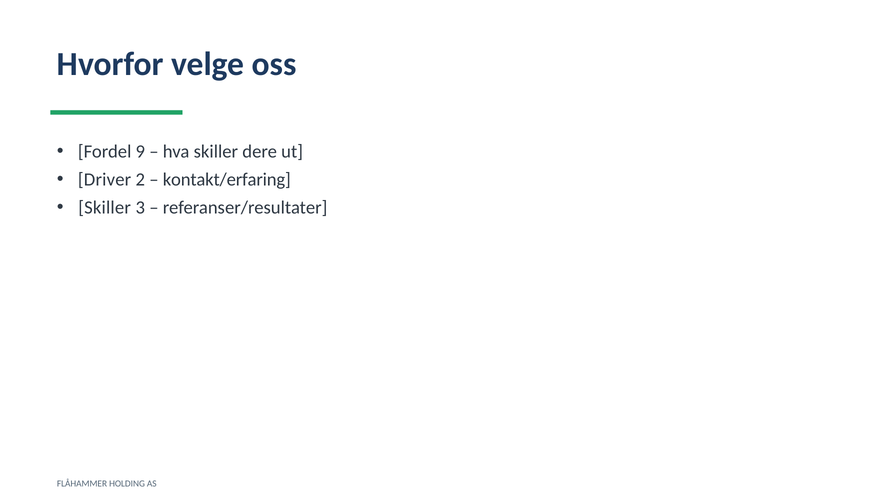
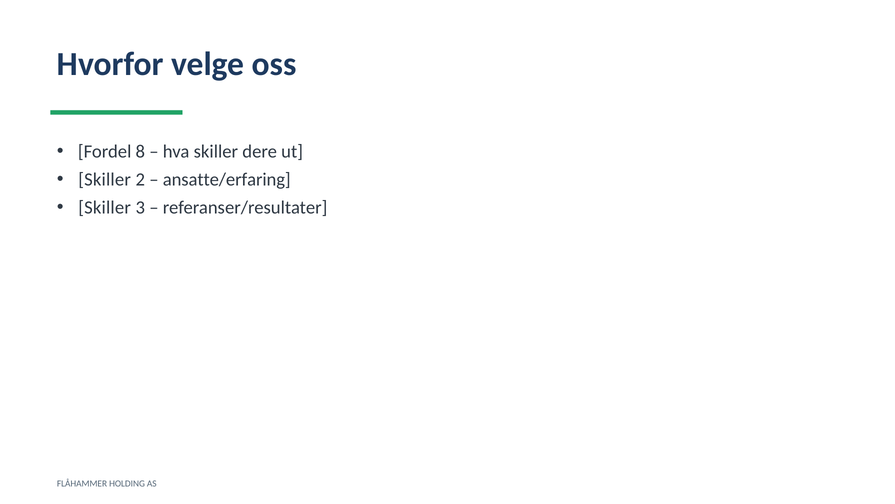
9: 9 -> 8 (140, 152)
Driver: Driver -> Skiller (105, 180)
kontakt/erfaring: kontakt/erfaring -> ansatte/erfaring (227, 180)
